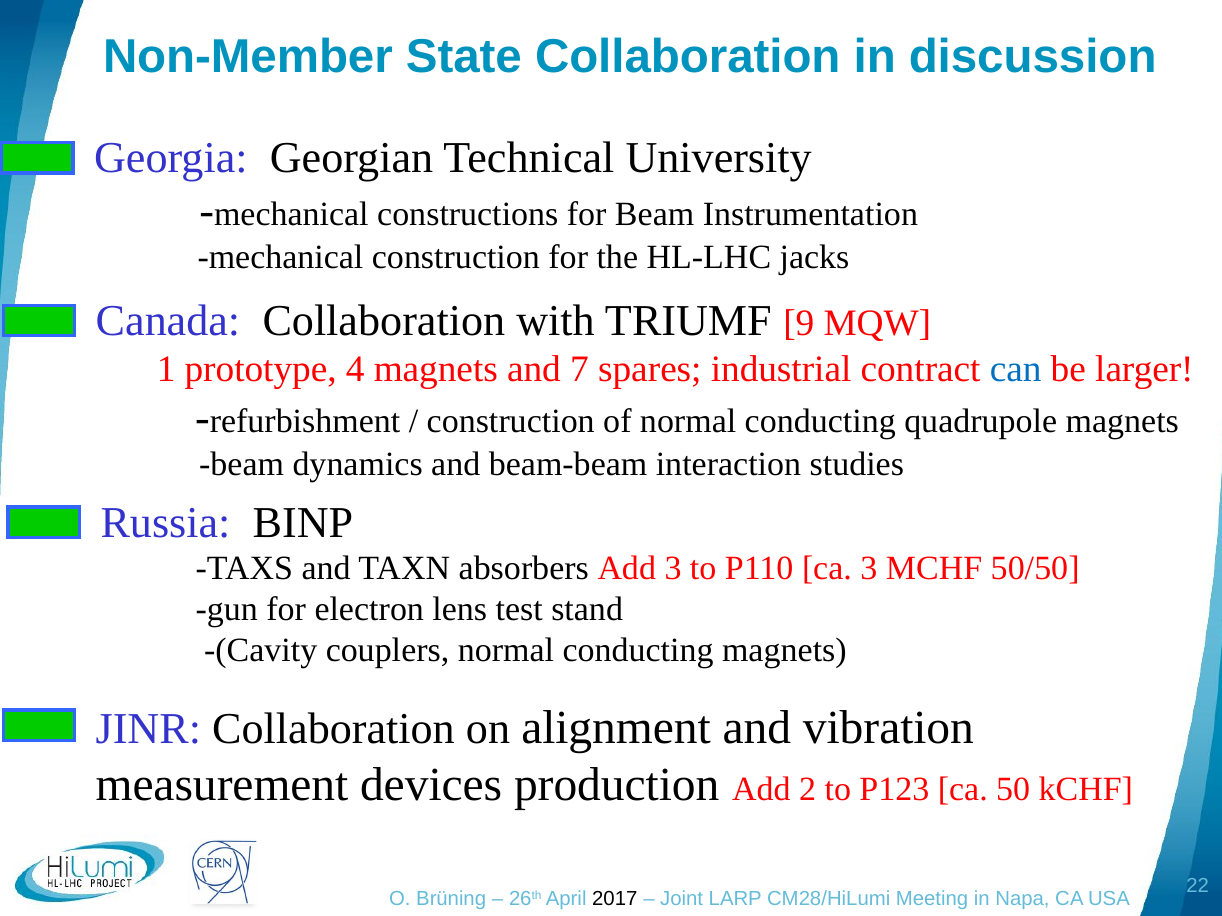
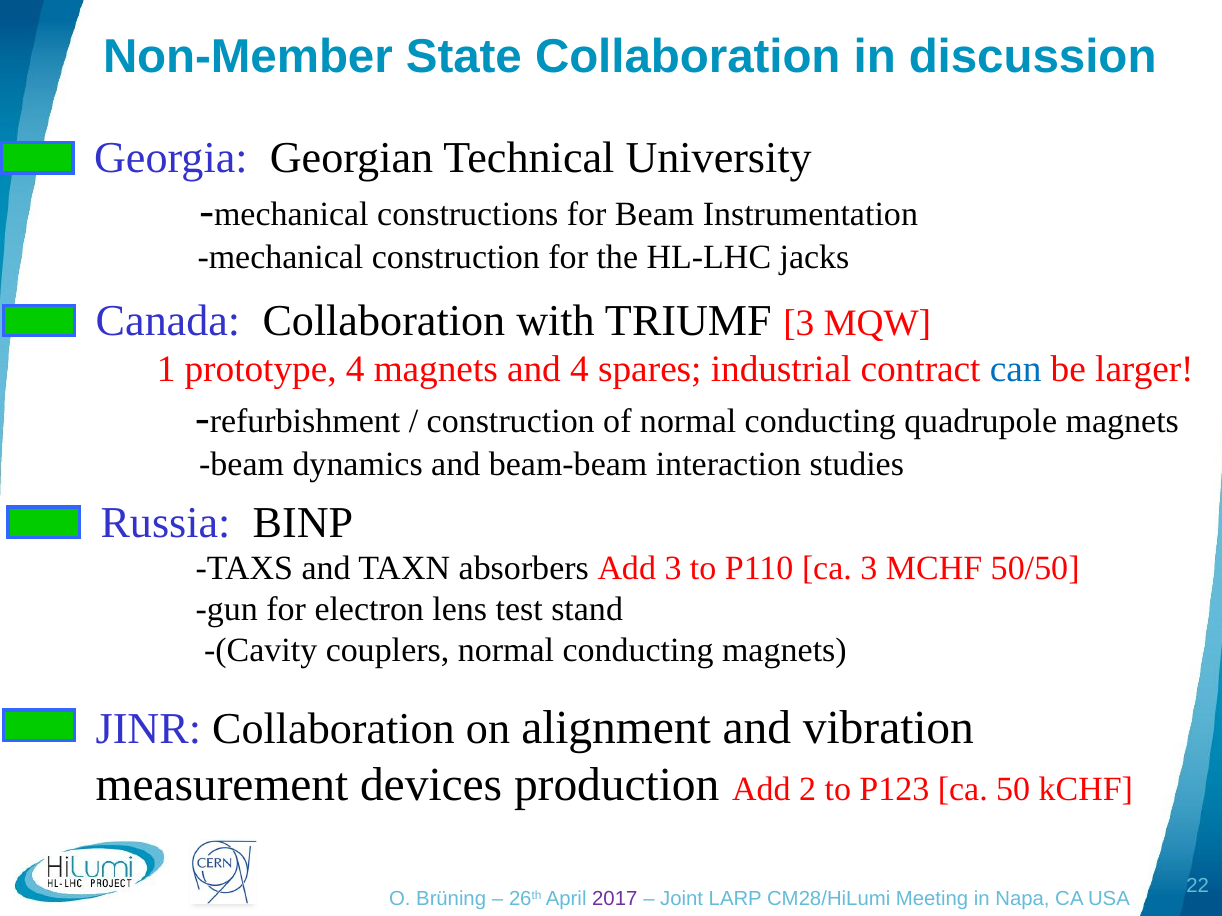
TRIUMF 9: 9 -> 3 (799, 323)
and 7: 7 -> 4 (579, 369)
2017 colour: black -> purple (615, 900)
